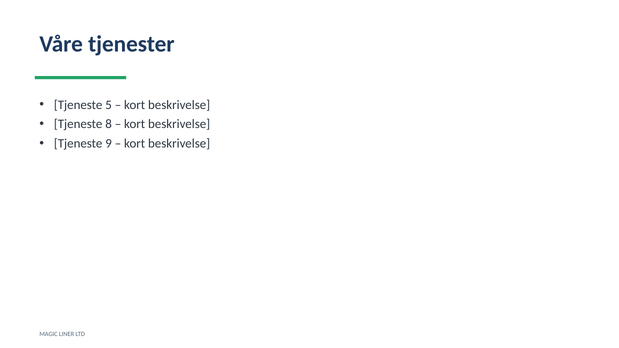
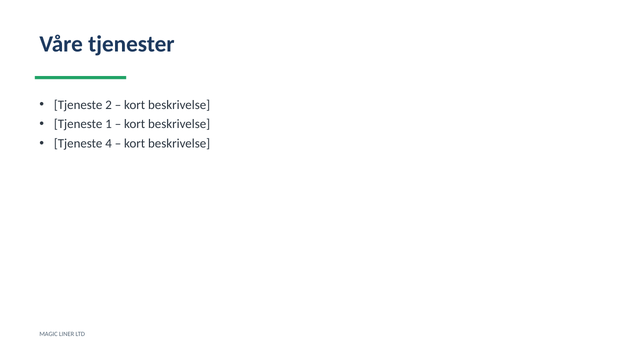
5: 5 -> 2 (109, 105)
8: 8 -> 1 (109, 124)
9: 9 -> 4 (109, 144)
